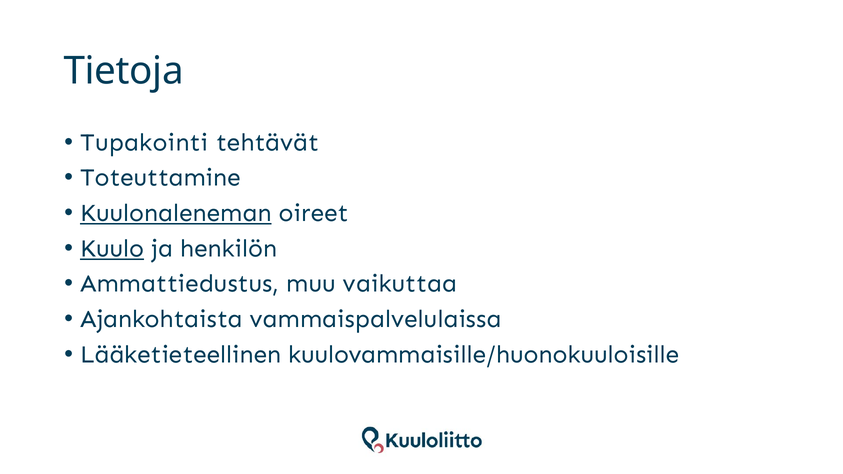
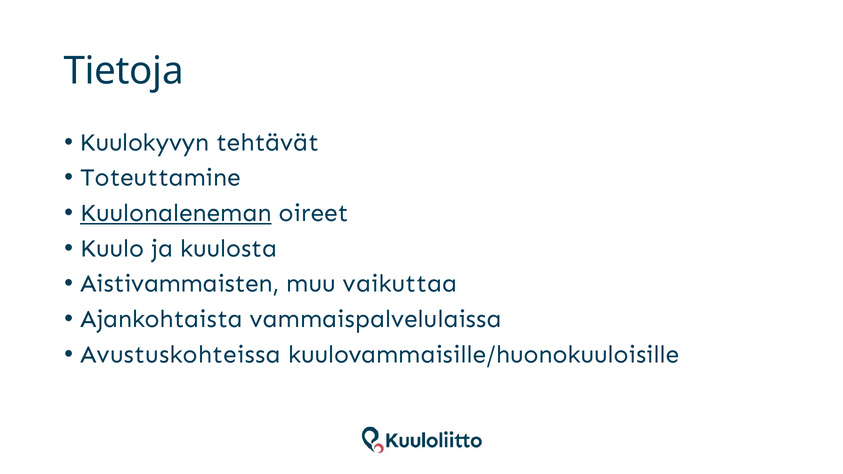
Tupakointi: Tupakointi -> Kuulokyvyn (145, 143)
Kuulo underline: present -> none (112, 249)
henkilön: henkilön -> kuulosta (229, 249)
Ammattiedustus: Ammattiedustus -> Aistivammaisten (180, 284)
Lääketieteellinen: Lääketieteellinen -> Avustuskohteissa (180, 355)
